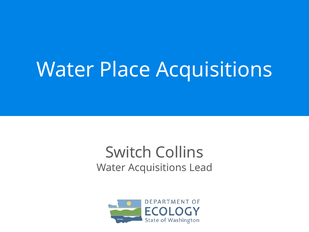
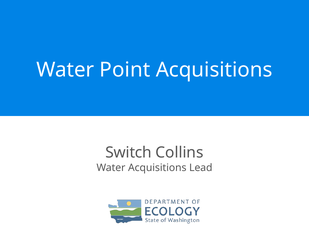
Place: Place -> Point (125, 70)
